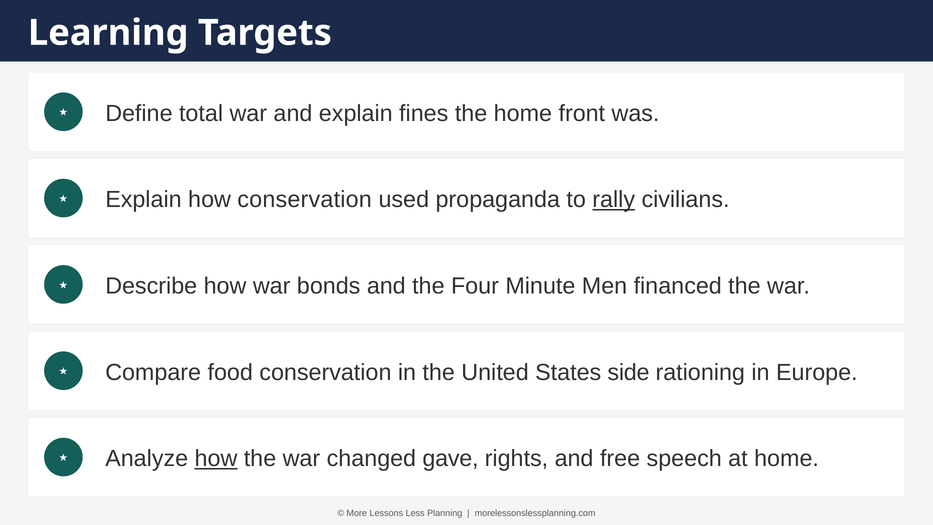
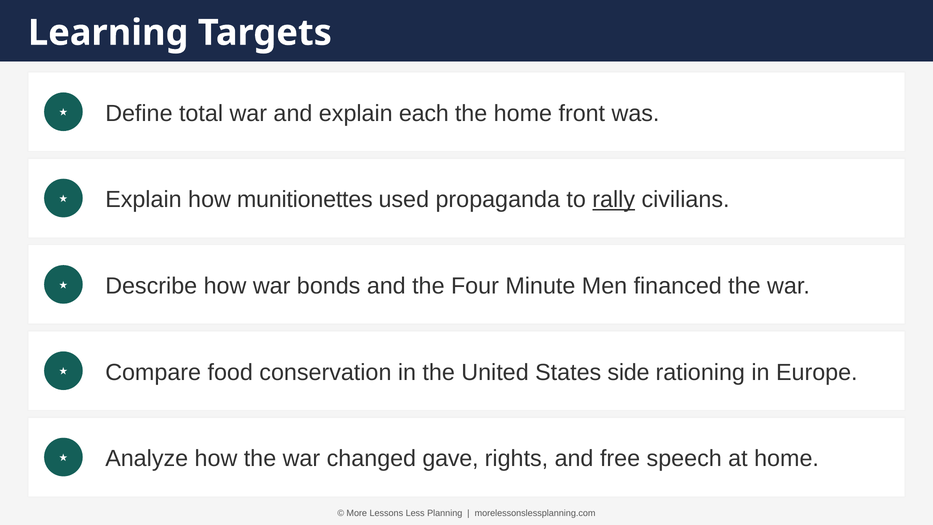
fines: fines -> each (424, 113)
how conservation: conservation -> munitionettes (305, 200)
how underline: present -> none (216, 459)
